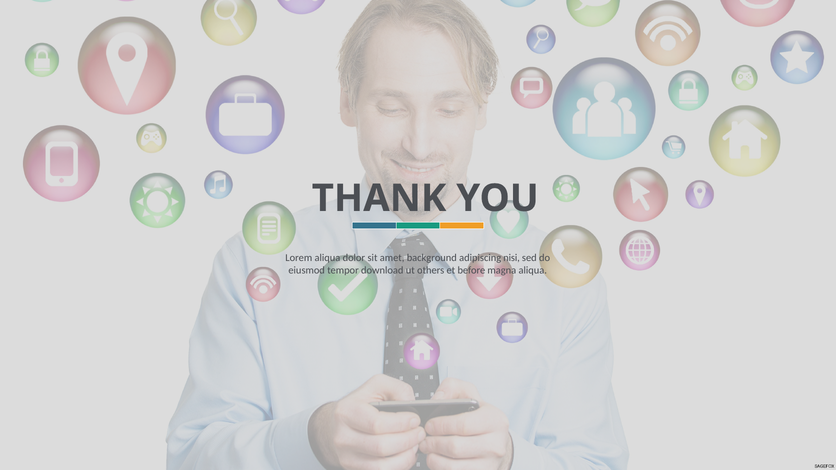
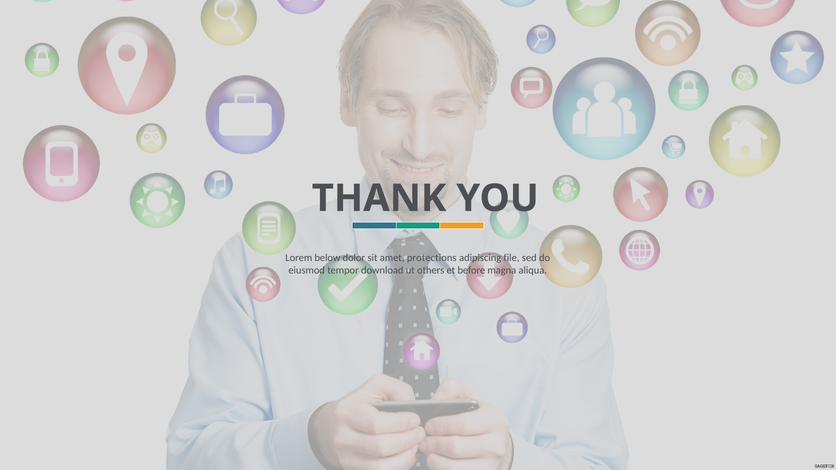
Lorem aliqua: aliqua -> below (327, 258)
background: background -> protections (432, 258)
nisi: nisi -> file (512, 258)
